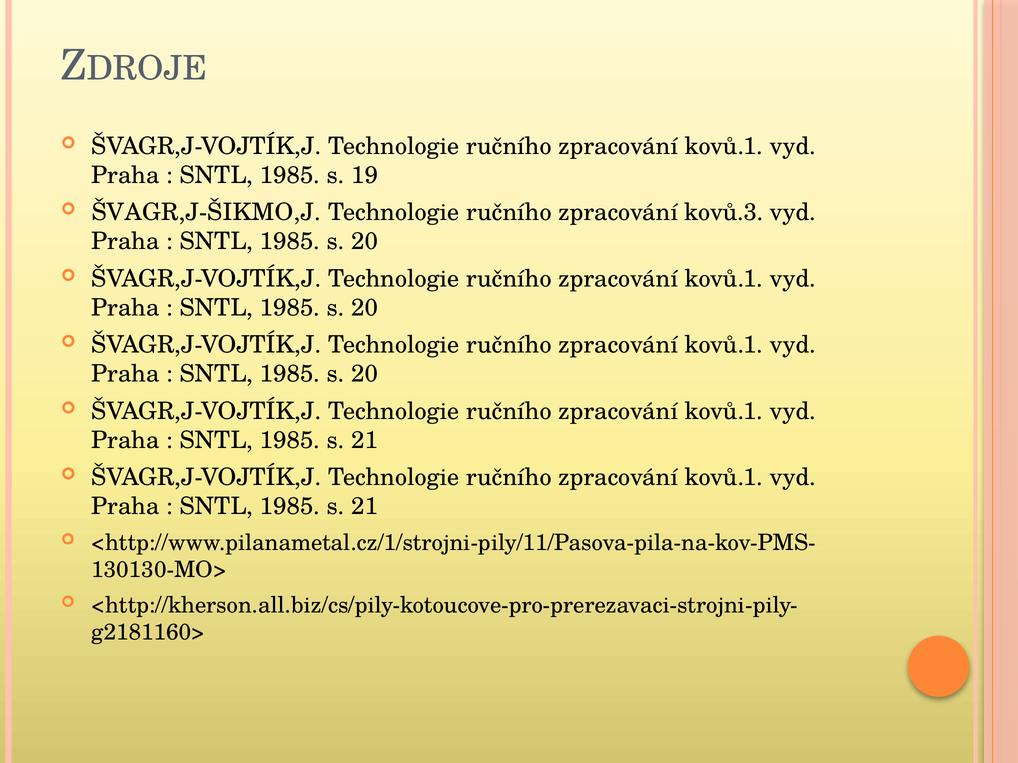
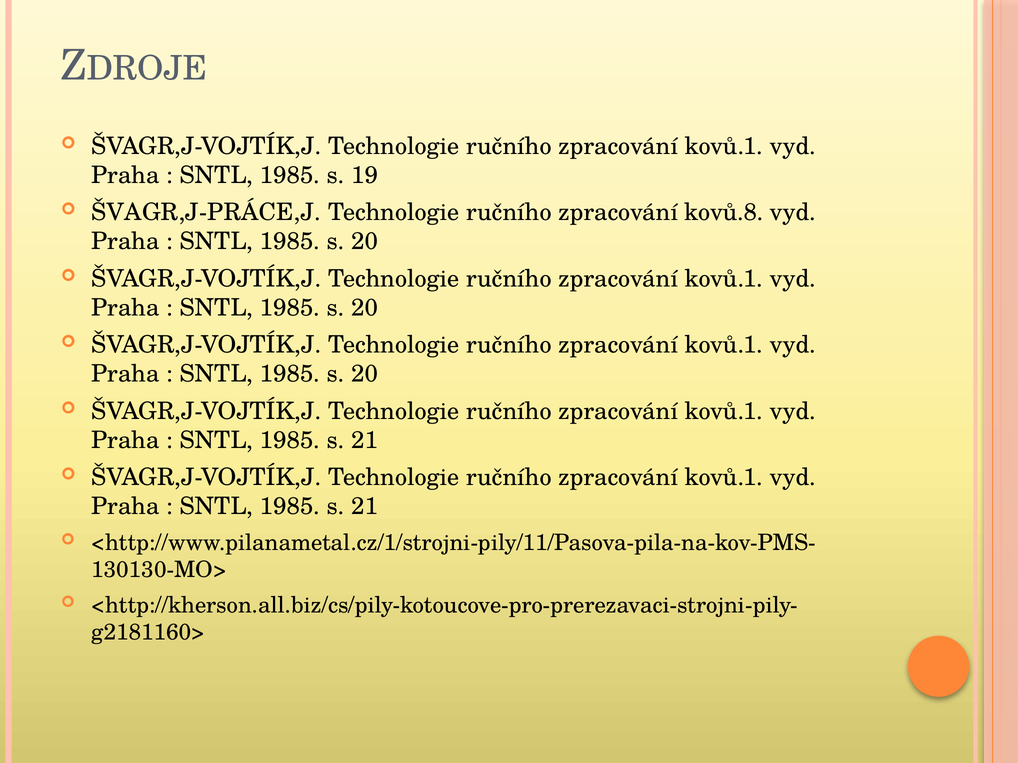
ŠVAGR,J-ŠIKMO,J: ŠVAGR,J-ŠIKMO,J -> ŠVAGR,J-PRÁCE,J (206, 213)
kovů.3: kovů.3 -> kovů.8 (724, 213)
